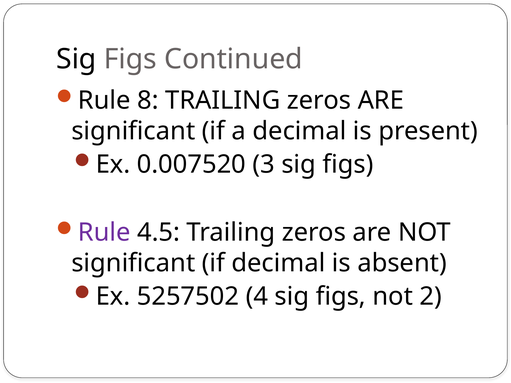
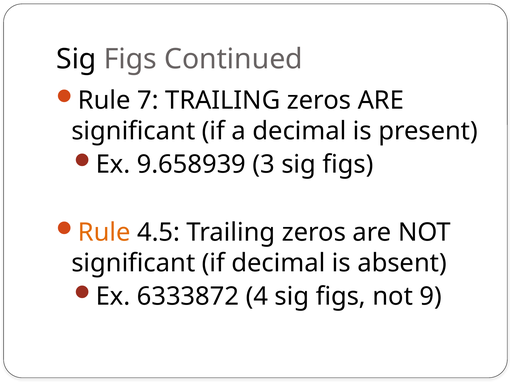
8: 8 -> 7 (148, 101)
0.007520: 0.007520 -> 9.658939 (191, 165)
Rule colour: purple -> orange (104, 233)
5257502: 5257502 -> 6333872 (188, 297)
2: 2 -> 9 (431, 297)
